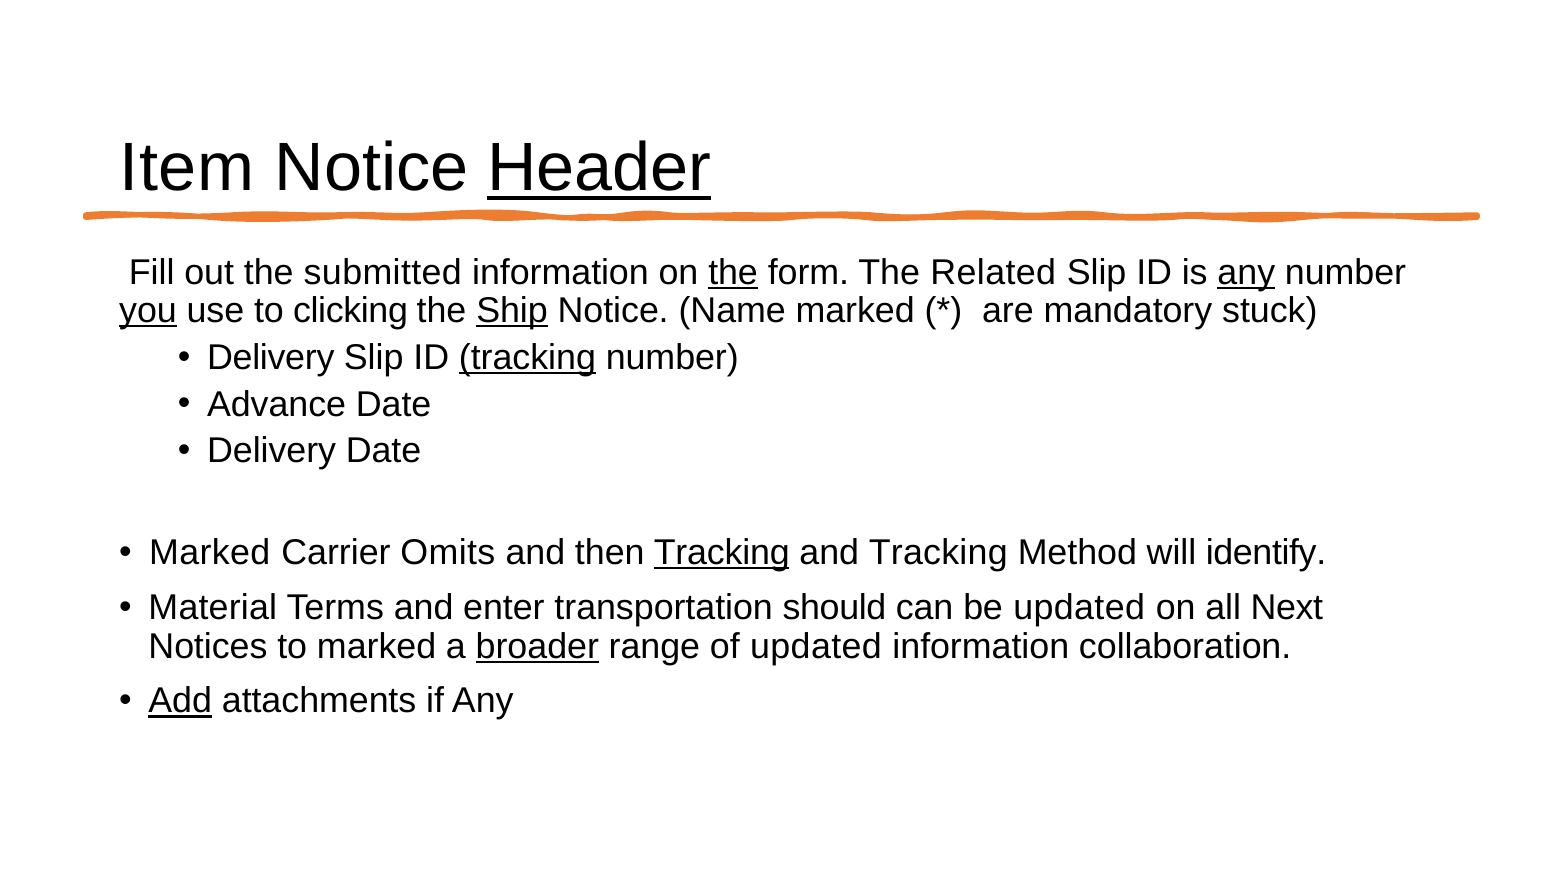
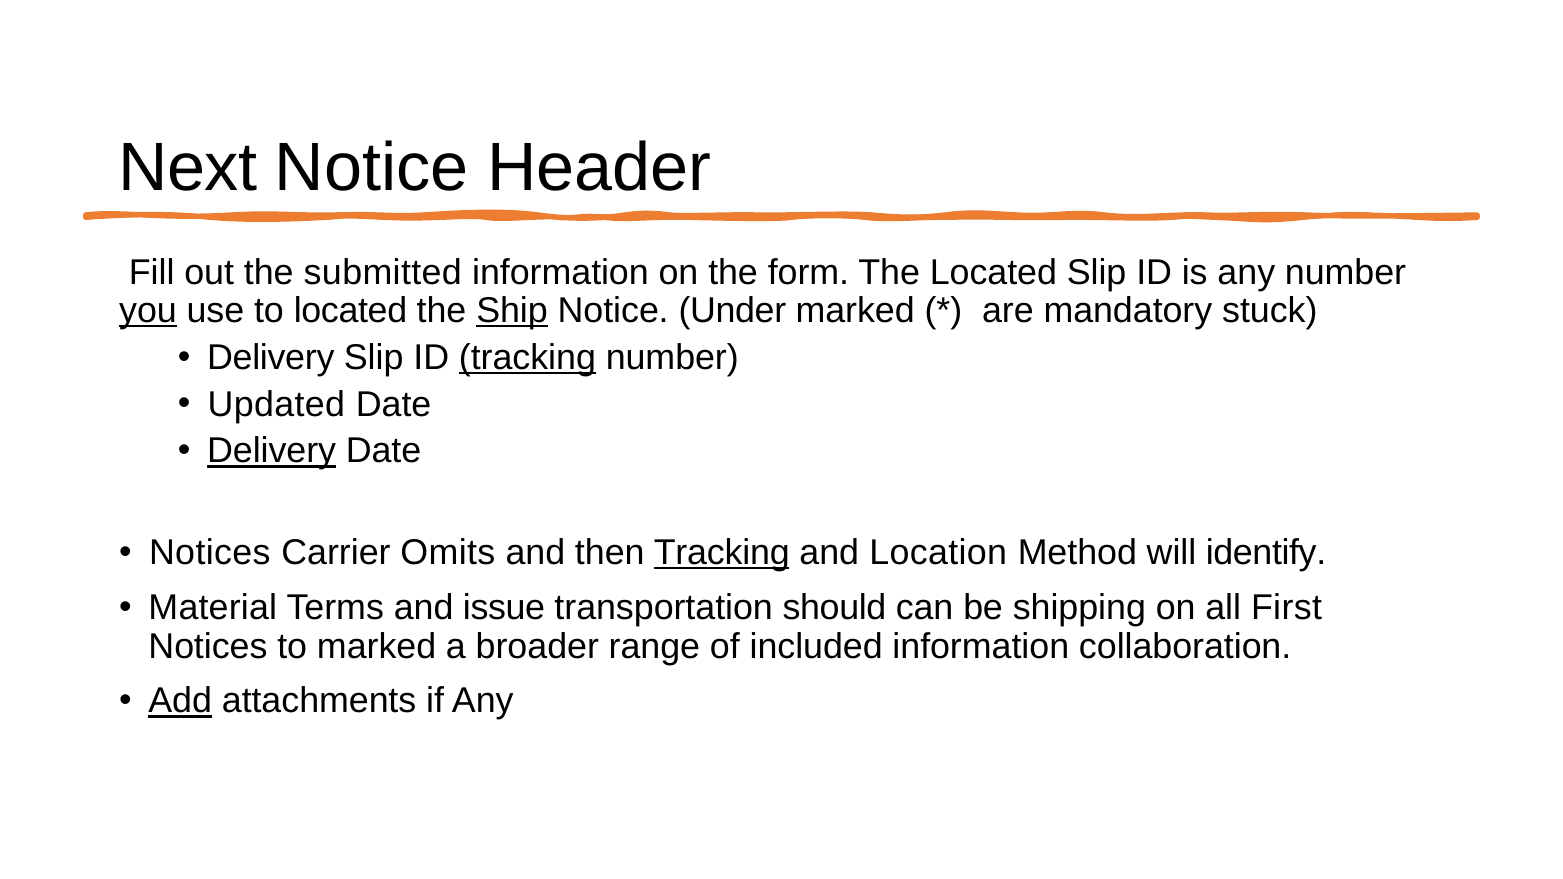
Item: Item -> Next (188, 168)
Header underline: present -> none (599, 168)
the underline: present -> none (733, 272)
The Related: Related -> Located (993, 272)
any underline: present -> none (1246, 272)
to clicking: clicking -> located (350, 311)
Name: Name -> Under (732, 311)
Advance: Advance -> Updated (276, 404)
Delivery underline: none -> present (272, 451)
Marked: Marked -> Notices (210, 553)
and Tracking: Tracking -> Location (938, 553)
enter: enter -> issue (504, 608)
be updated: updated -> shipping (1079, 608)
Next: Next -> First (1286, 608)
broader underline: present -> none (537, 646)
of updated: updated -> included (816, 646)
